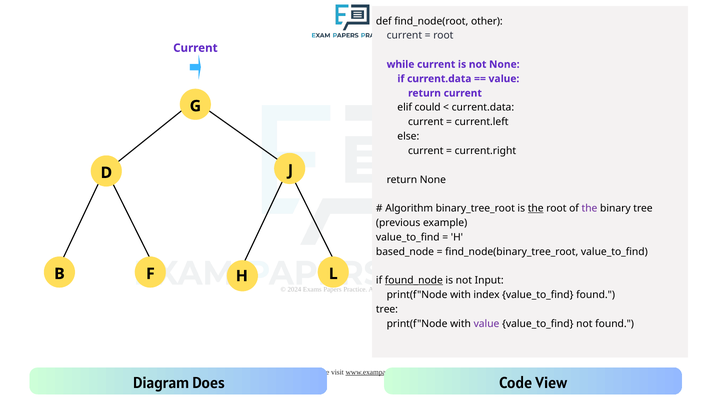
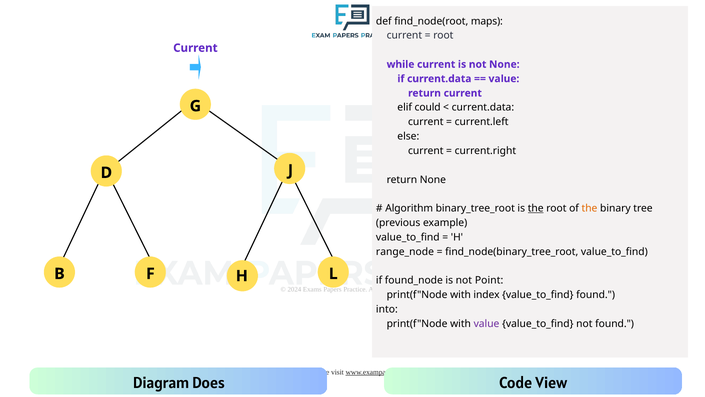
other: other -> maps (487, 21)
the colour: purple -> orange (589, 208)
based_node: based_node -> range_node (405, 251)
found_node underline: present -> none (414, 280)
Input: Input -> Point (489, 280)
tree: tree -> into (387, 309)
